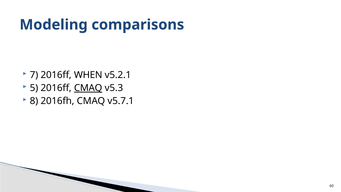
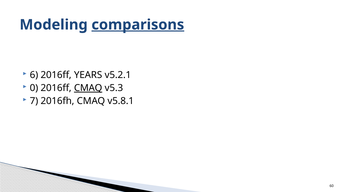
comparisons underline: none -> present (138, 25)
7: 7 -> 6 (34, 75)
WHEN: WHEN -> YEARS (88, 75)
5: 5 -> 0 (34, 88)
8: 8 -> 7 (34, 101)
v5.7.1: v5.7.1 -> v5.8.1 (121, 101)
